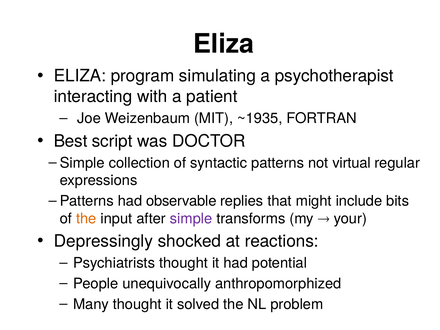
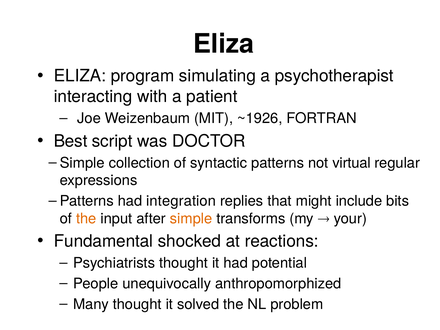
~1935: ~1935 -> ~1926 (260, 118)
observable: observable -> integration (181, 201)
simple colour: purple -> orange (191, 219)
Depressingly: Depressingly -> Fundamental (104, 241)
